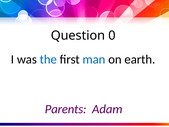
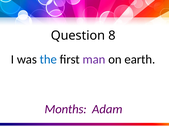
0: 0 -> 8 (112, 35)
man colour: blue -> purple (94, 59)
Parents: Parents -> Months (66, 109)
